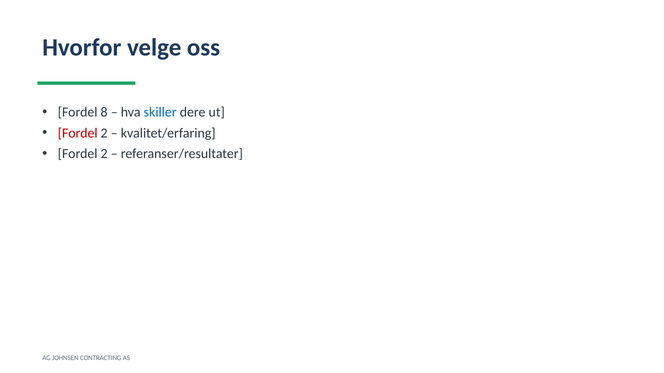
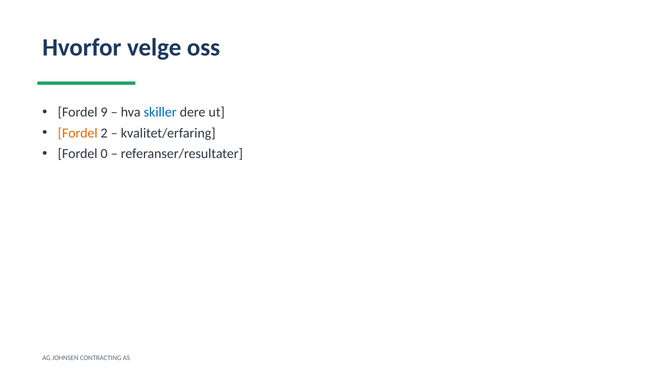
8: 8 -> 9 (104, 112)
Fordel colour: red -> orange (78, 133)
2: 2 -> 0 (104, 154)
